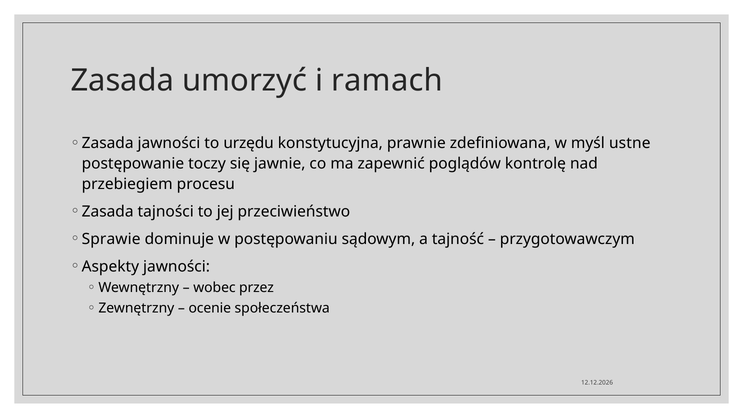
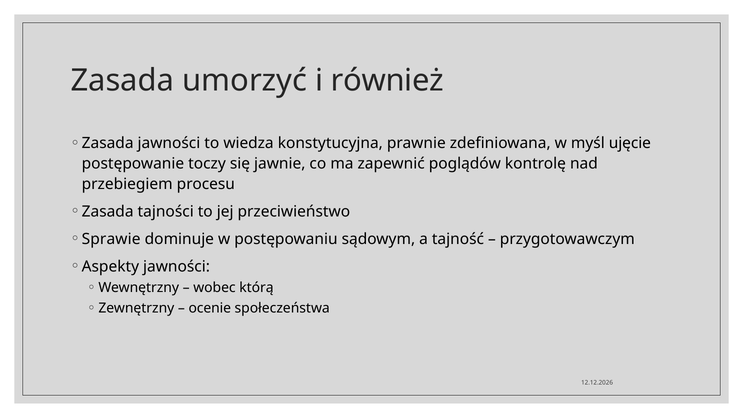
ramach: ramach -> również (387, 81)
urzędu: urzędu -> wiedza (249, 143)
ustne: ustne -> ujęcie (630, 143)
przez: przez -> którą (256, 288)
